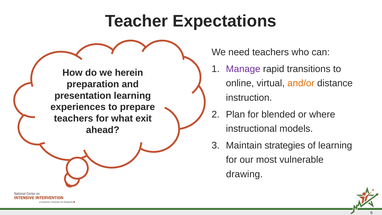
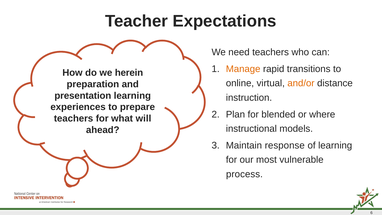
Manage colour: purple -> orange (243, 69)
exit: exit -> will (143, 118)
strategies: strategies -> response (285, 145)
drawing: drawing -> process (244, 174)
